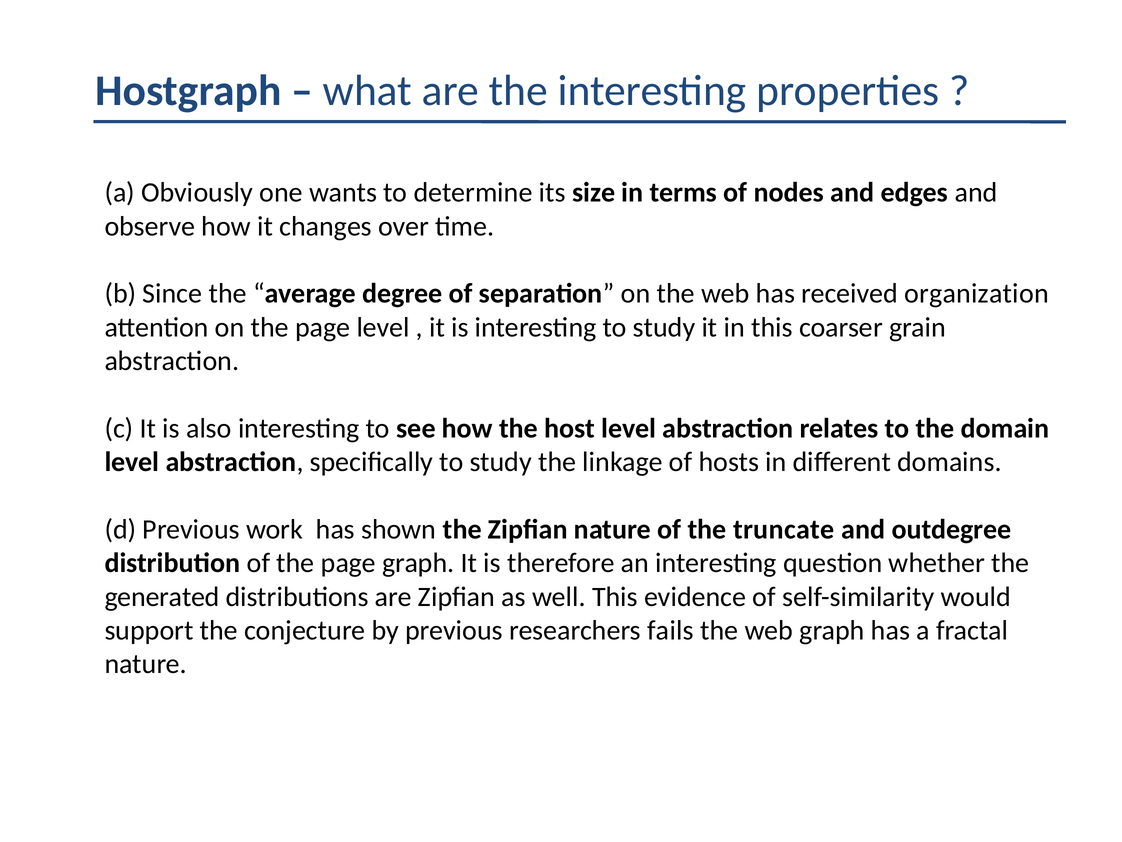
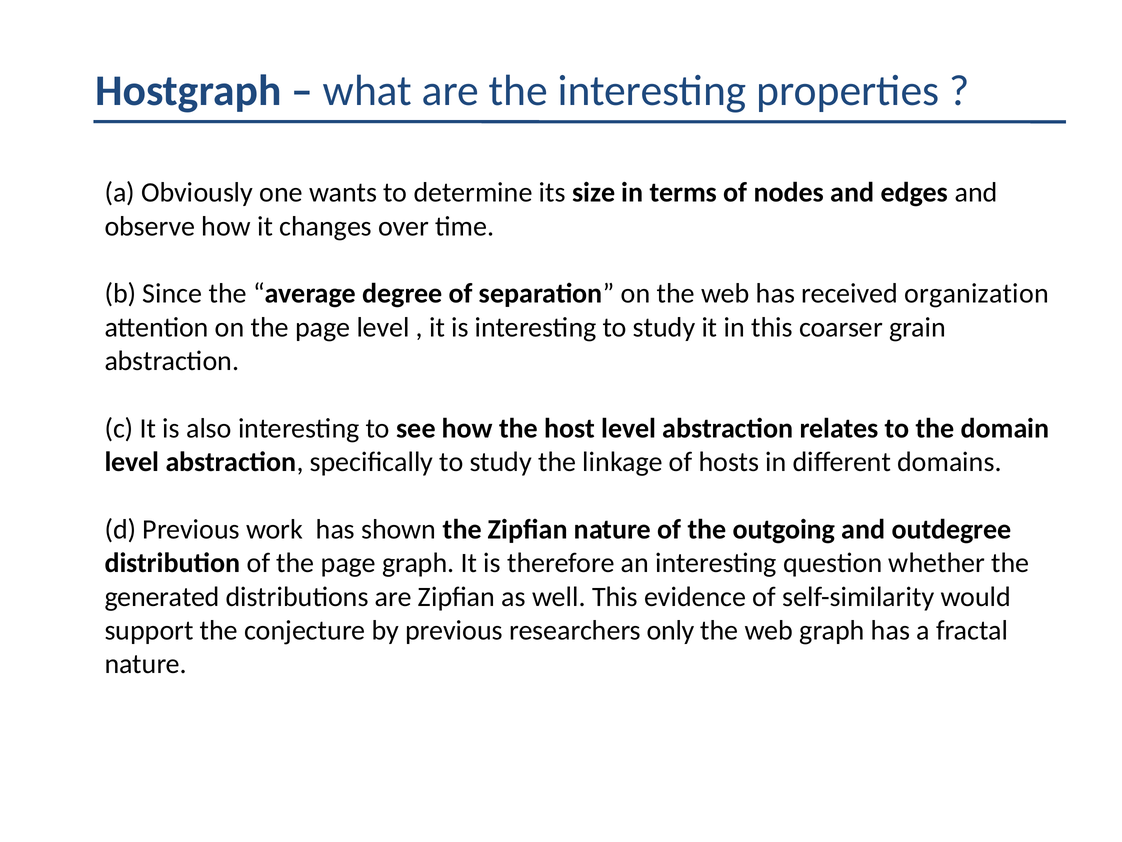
truncate: truncate -> outgoing (784, 529)
fails: fails -> only (671, 630)
